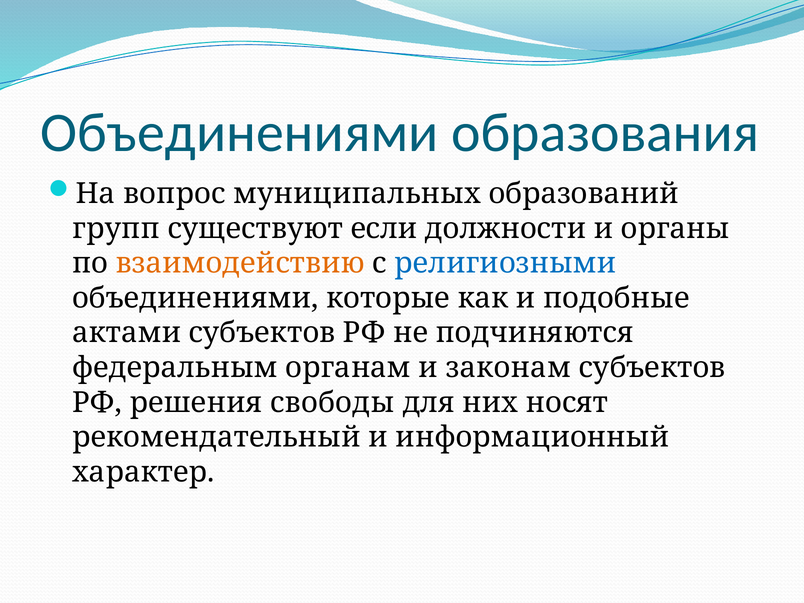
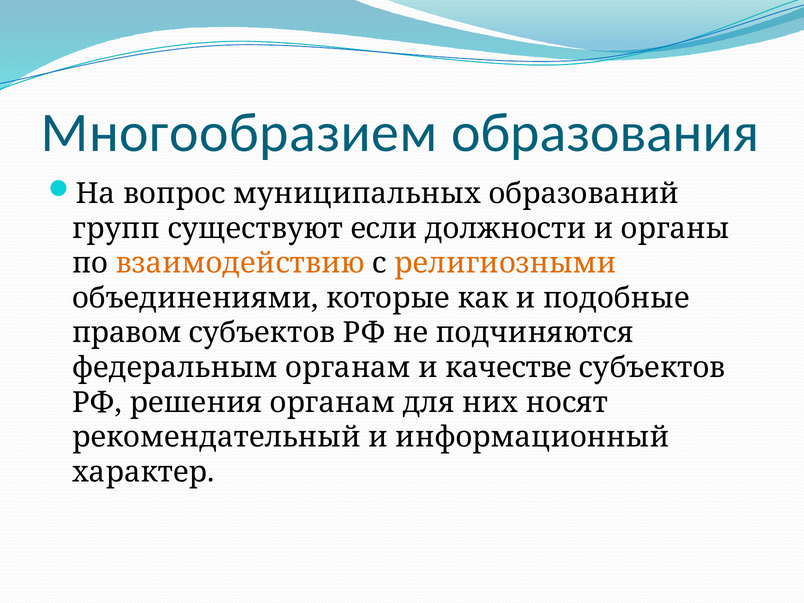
Объединениями: Объединениями -> Многообразием (239, 133)
религиозными colour: blue -> orange (505, 263)
актами: актами -> правом (127, 333)
законам: законам -> качестве (509, 368)
решения свободы: свободы -> органам (332, 403)
